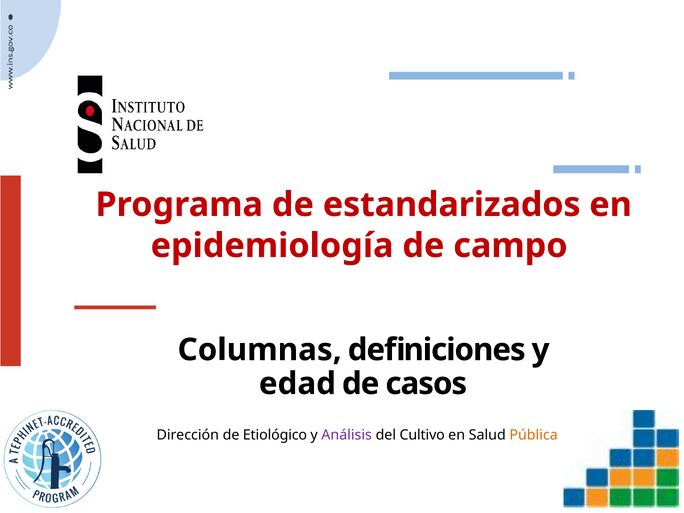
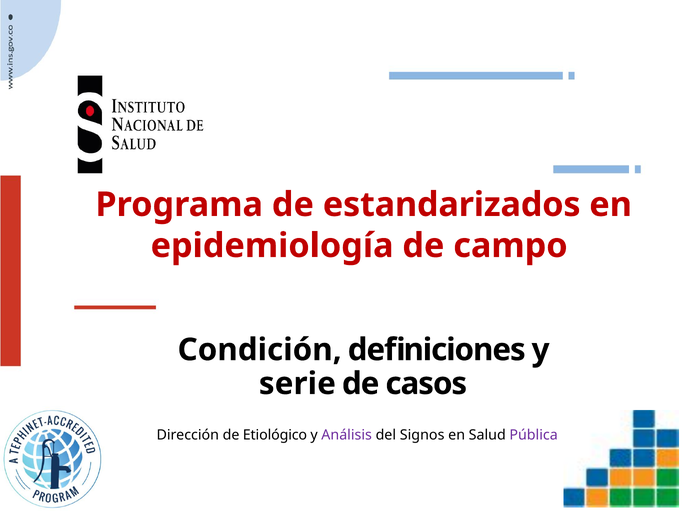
Columnas: Columnas -> Condición (260, 350)
edad: edad -> serie (297, 384)
Cultivo: Cultivo -> Signos (422, 435)
Pública colour: orange -> purple (534, 435)
